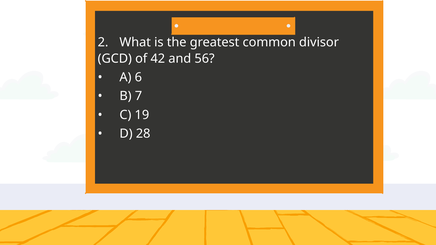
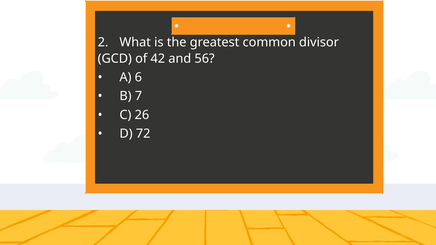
19: 19 -> 26 (142, 115)
28: 28 -> 72 (143, 134)
